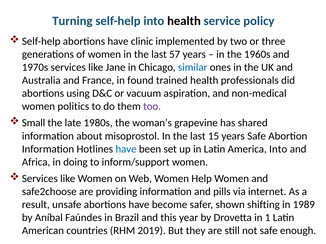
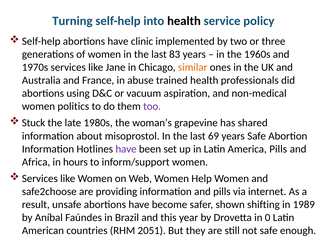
57: 57 -> 83 (175, 54)
similar colour: blue -> orange (193, 67)
found: found -> abuse (140, 80)
Small: Small -> Stuck (34, 123)
15: 15 -> 69 (214, 136)
have colour: blue -> purple (126, 149)
America Into: Into -> Pills (278, 149)
doing: doing -> hours (75, 162)
1: 1 -> 0 (268, 218)
2019: 2019 -> 2051 (152, 231)
